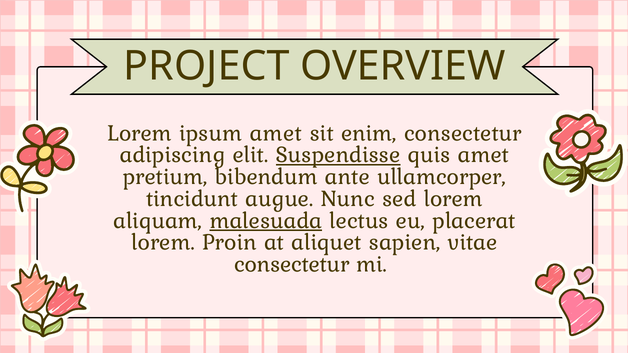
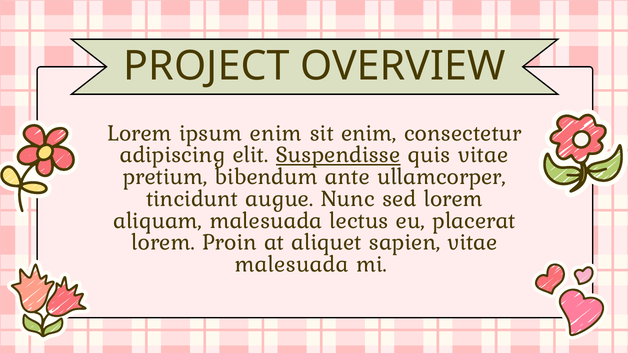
ipsum amet: amet -> enim (276, 133)
quis amet: amet -> vitae (483, 155)
malesuada underline: present -> none (266, 220)
consectetur: consectetur -> malesuada (292, 264)
